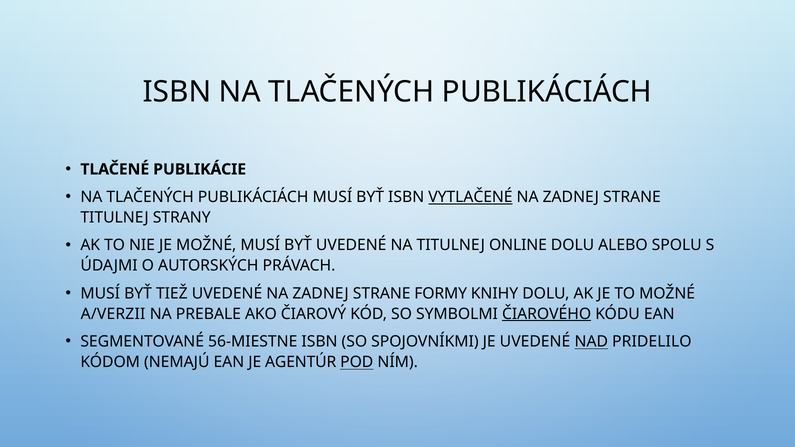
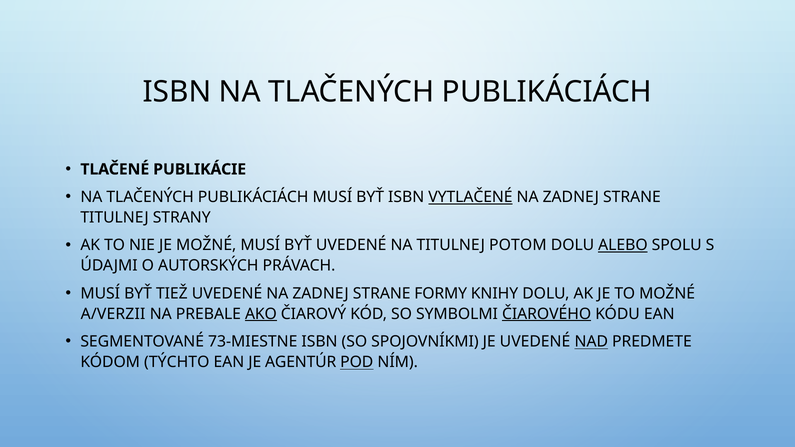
ONLINE: ONLINE -> POTOM (518, 245)
ALEBO underline: none -> present (623, 245)
AKO underline: none -> present (261, 314)
56-MIESTNE: 56-MIESTNE -> 73-MIESTNE (253, 342)
PRIDELILO: PRIDELILO -> PREDMETE (652, 342)
NEMAJÚ: NEMAJÚ -> TÝCHTO (177, 362)
